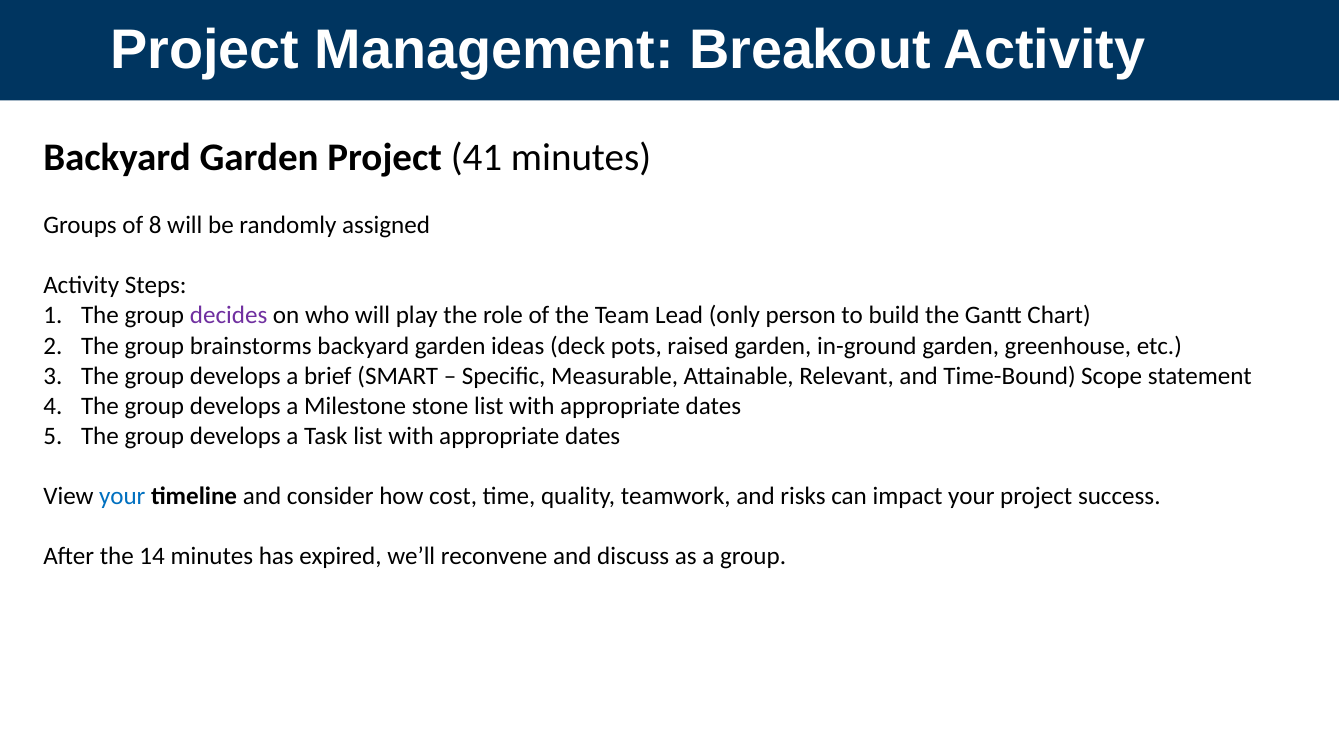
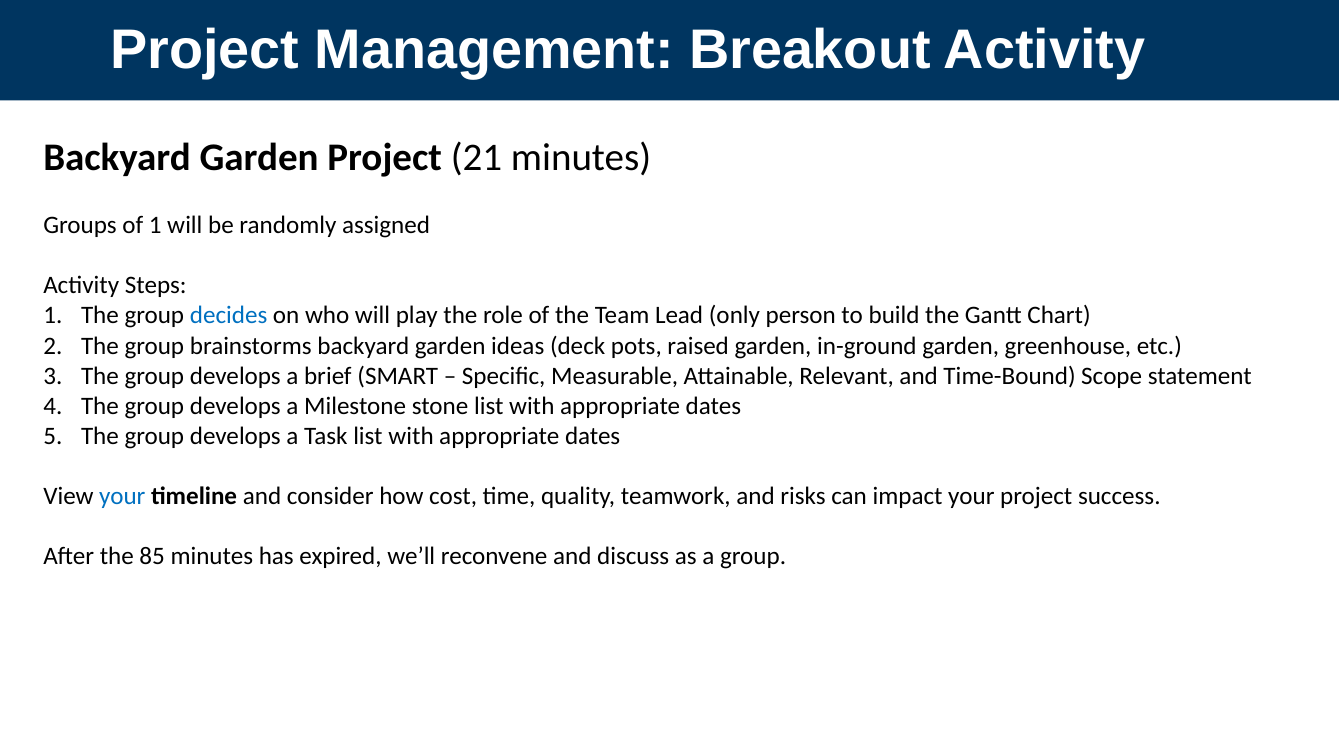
41: 41 -> 21 (477, 158)
of 8: 8 -> 1 (155, 225)
decides colour: purple -> blue (229, 316)
14: 14 -> 85 (152, 557)
